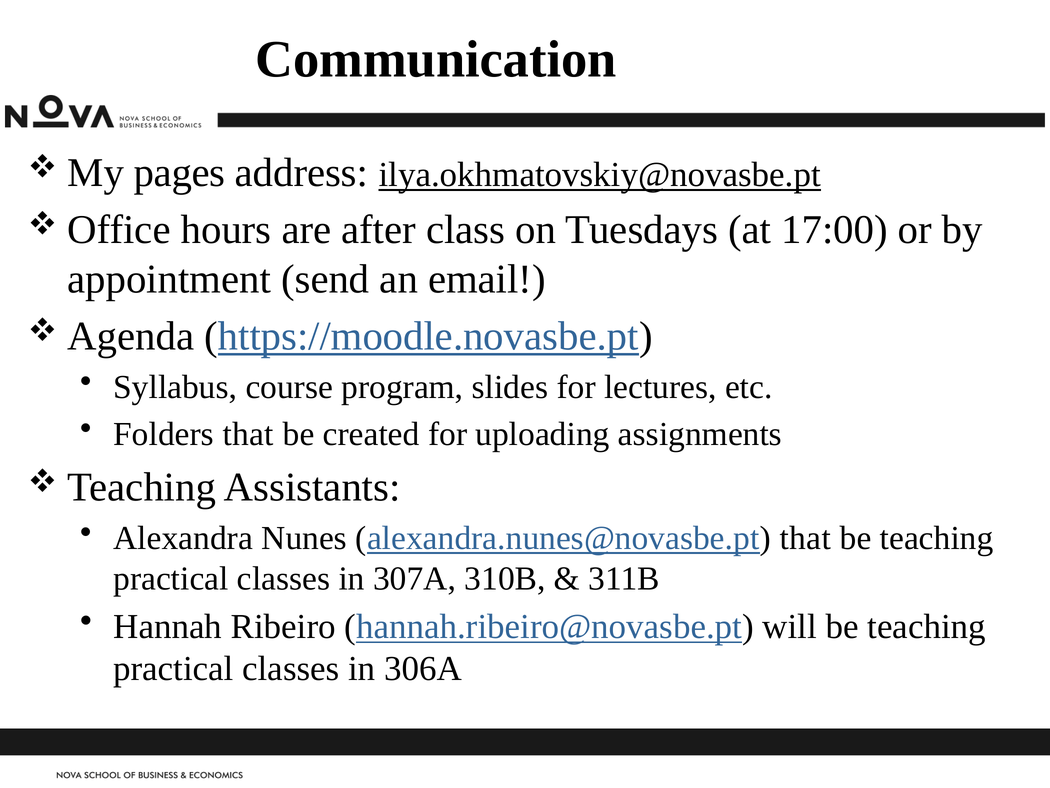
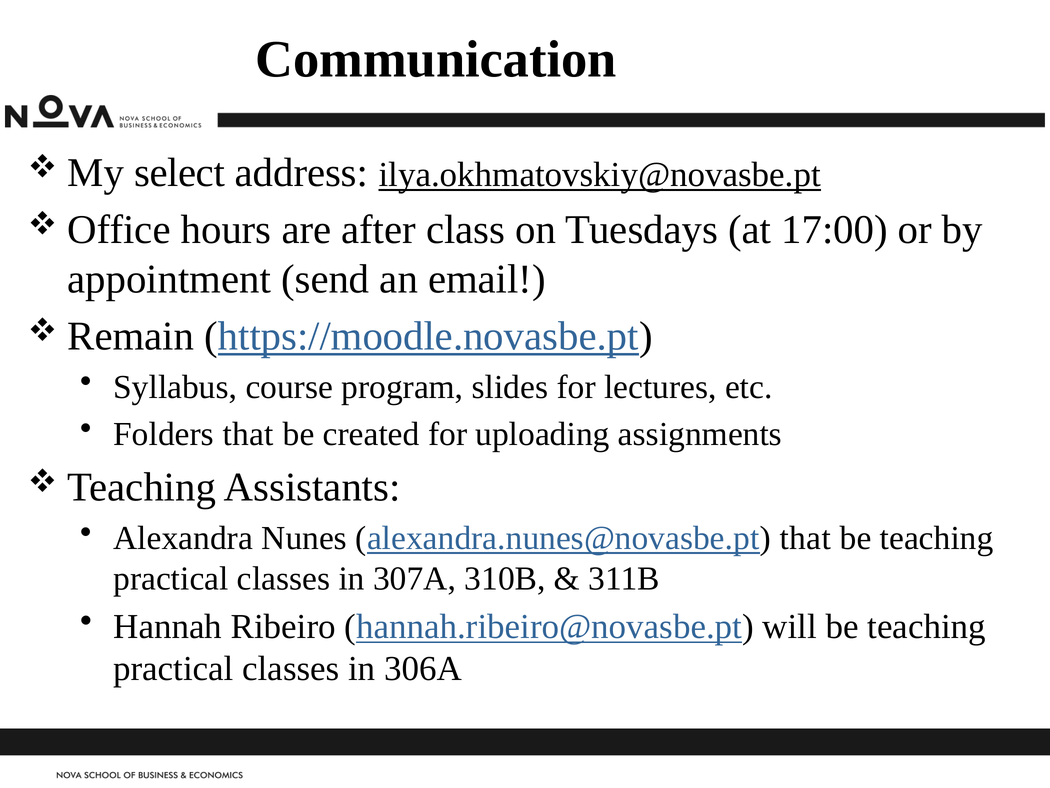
pages: pages -> select (180, 173)
Agenda: Agenda -> Remain (131, 336)
